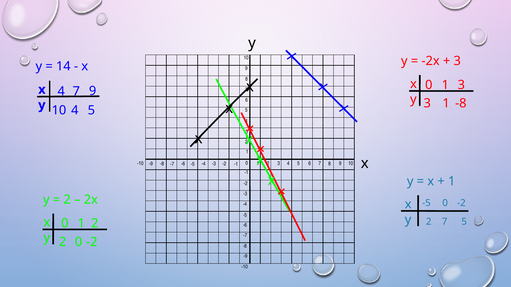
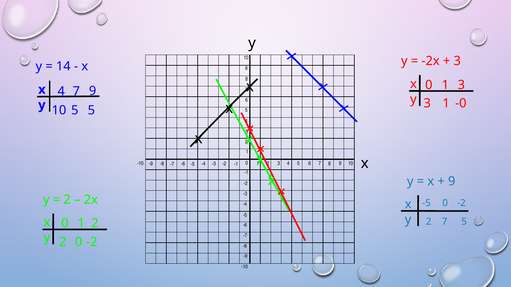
-8: -8 -> -0 (461, 104)
10 4: 4 -> 5 (75, 110)
1: 1 -> 9 (452, 182)
